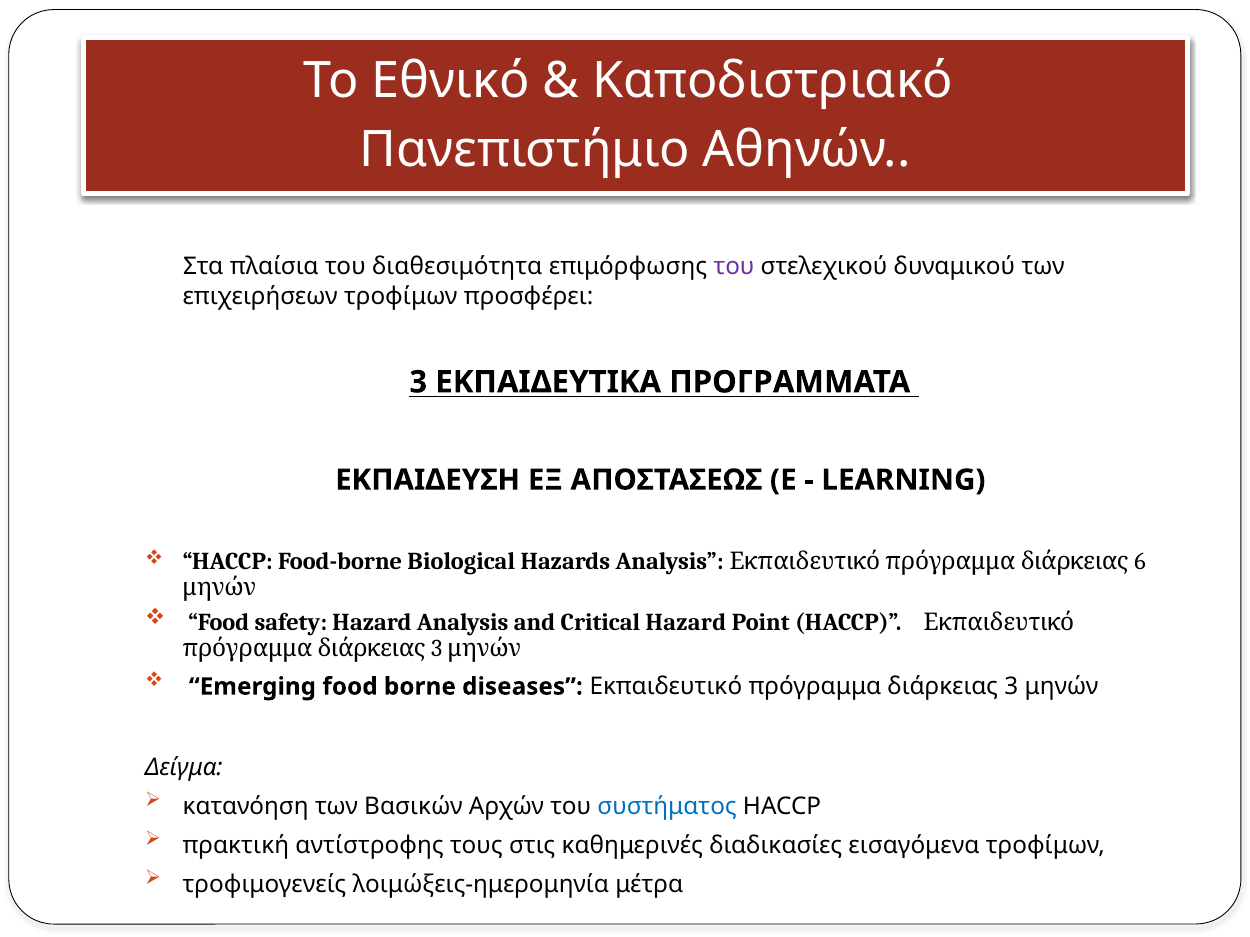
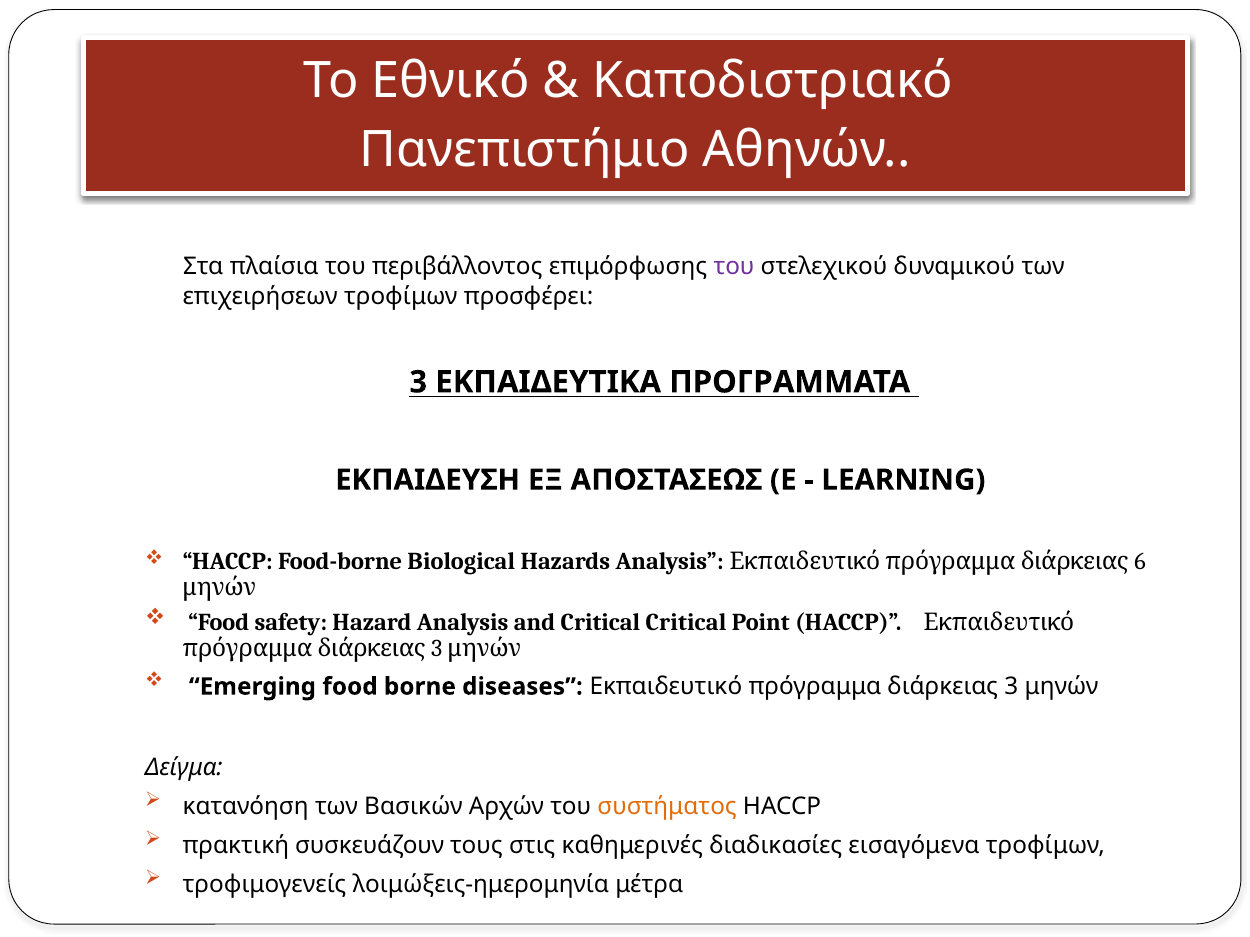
διαθεσιμότητα: διαθεσιμότητα -> περιβάλλοντος (457, 266)
Critical Hazard: Hazard -> Critical (686, 623)
συστήματος colour: blue -> orange (667, 807)
αντίστροφης: αντίστροφης -> συσκευάζουν (370, 846)
